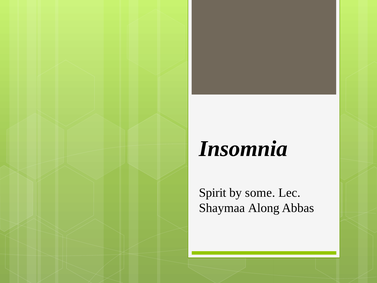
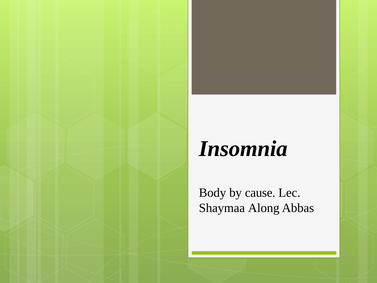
Spirit: Spirit -> Body (213, 193)
some: some -> cause (260, 193)
